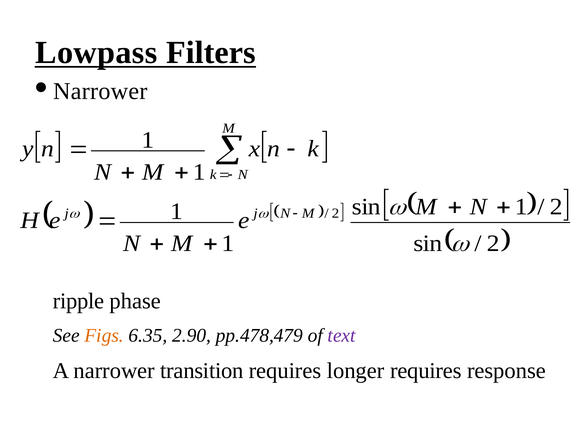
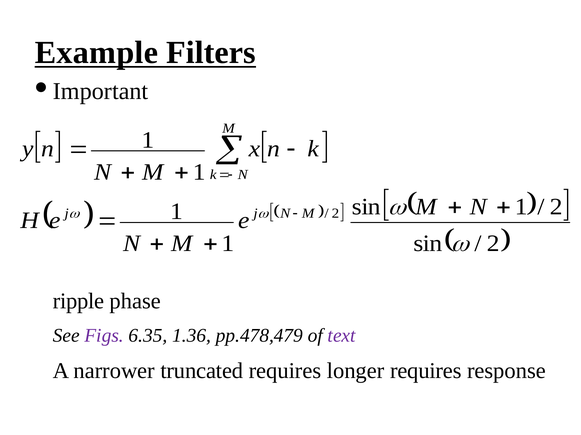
Lowpass: Lowpass -> Example (96, 53)
Narrower: Narrower -> Important (101, 91)
Figs colour: orange -> purple (104, 336)
2.90: 2.90 -> 1.36 (192, 336)
transition: transition -> truncated (202, 371)
